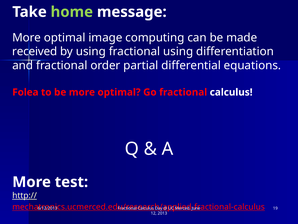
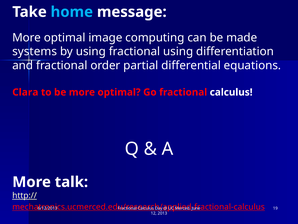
home colour: light green -> light blue (72, 12)
received: received -> systems (35, 51)
Folea: Folea -> Clara (25, 92)
test: test -> talk (71, 182)
